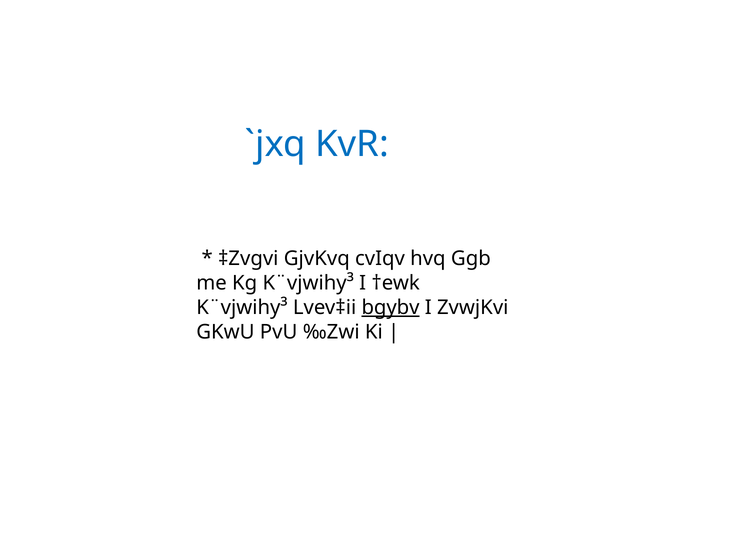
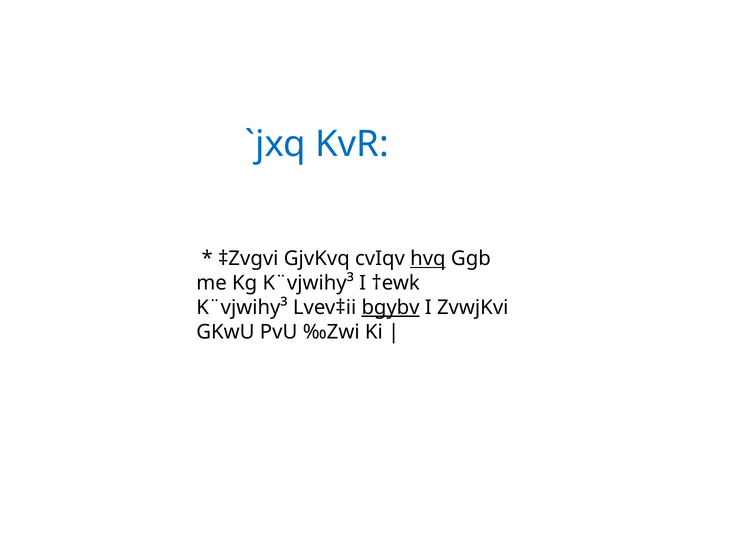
hvq underline: none -> present (428, 259)
